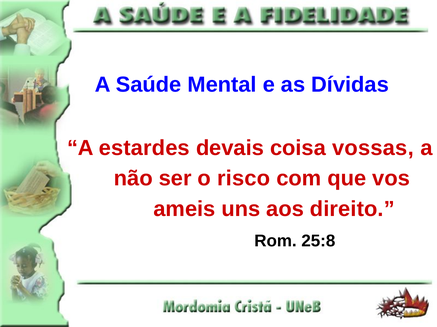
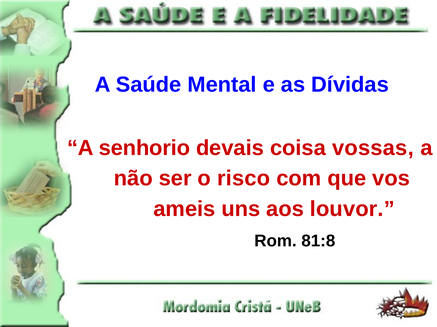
estardes: estardes -> senhorio (145, 148)
direito: direito -> louvor (352, 209)
25:8: 25:8 -> 81:8 (318, 242)
